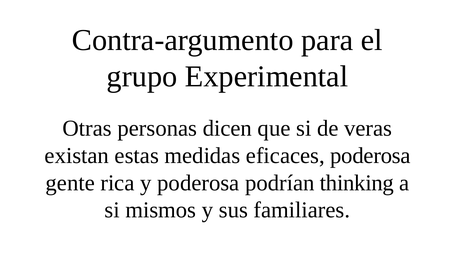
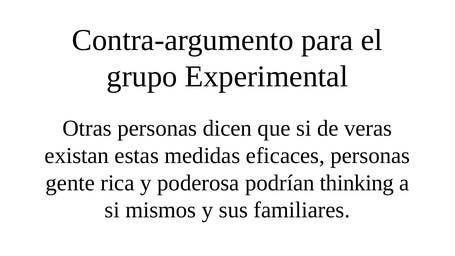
eficaces poderosa: poderosa -> personas (370, 156)
